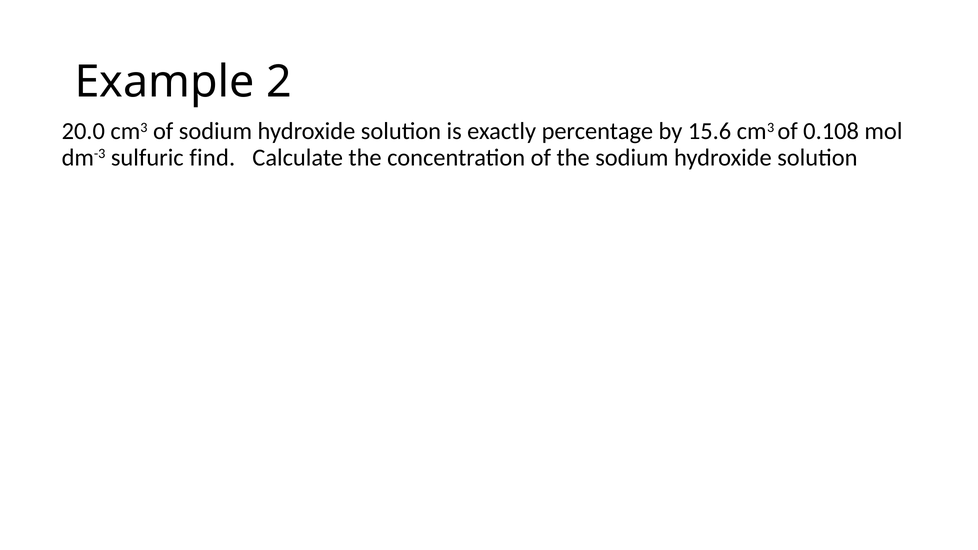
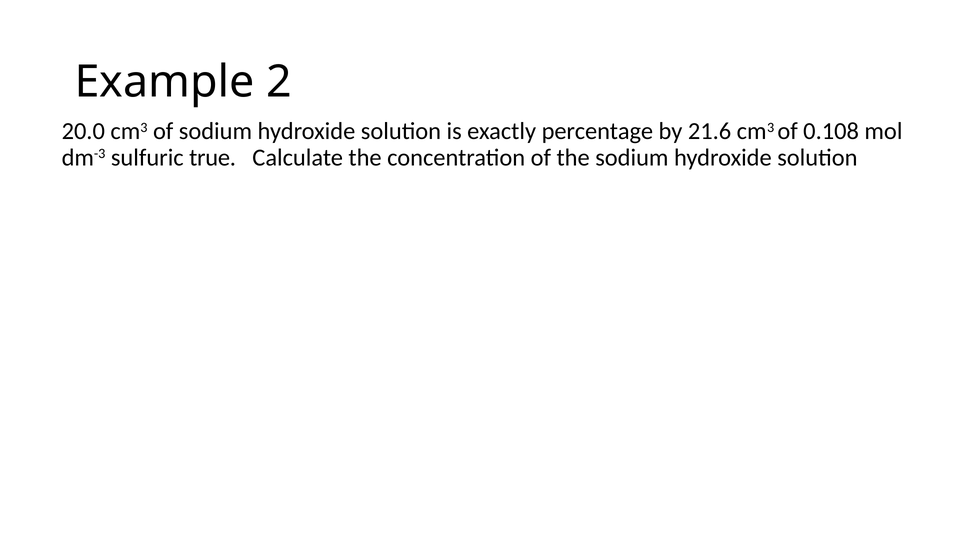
15.6: 15.6 -> 21.6 (710, 131)
find: find -> true (213, 158)
